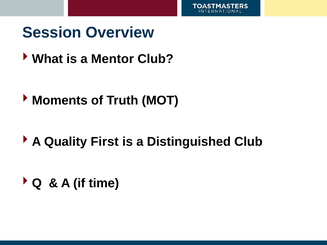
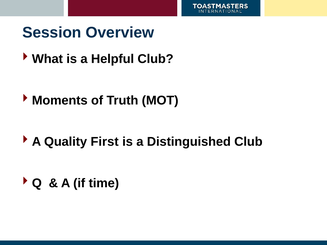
Mentor: Mentor -> Helpful (113, 59)
